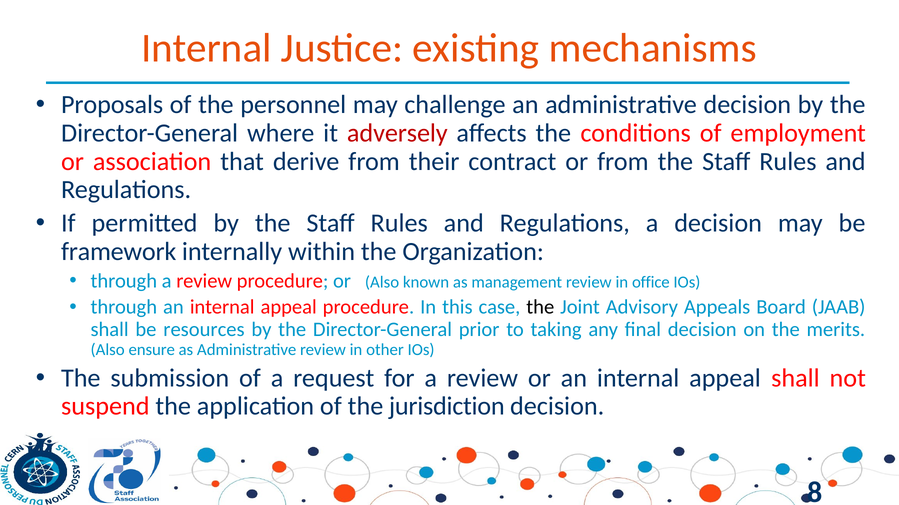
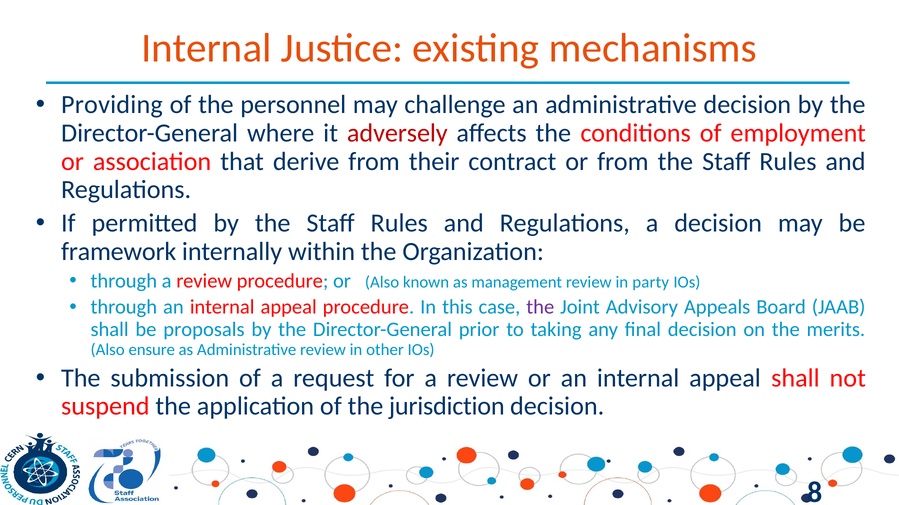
Proposals: Proposals -> Providing (112, 105)
office: office -> party (651, 282)
the colour: black -> purple (540, 308)
resources: resources -> proposals (204, 330)
